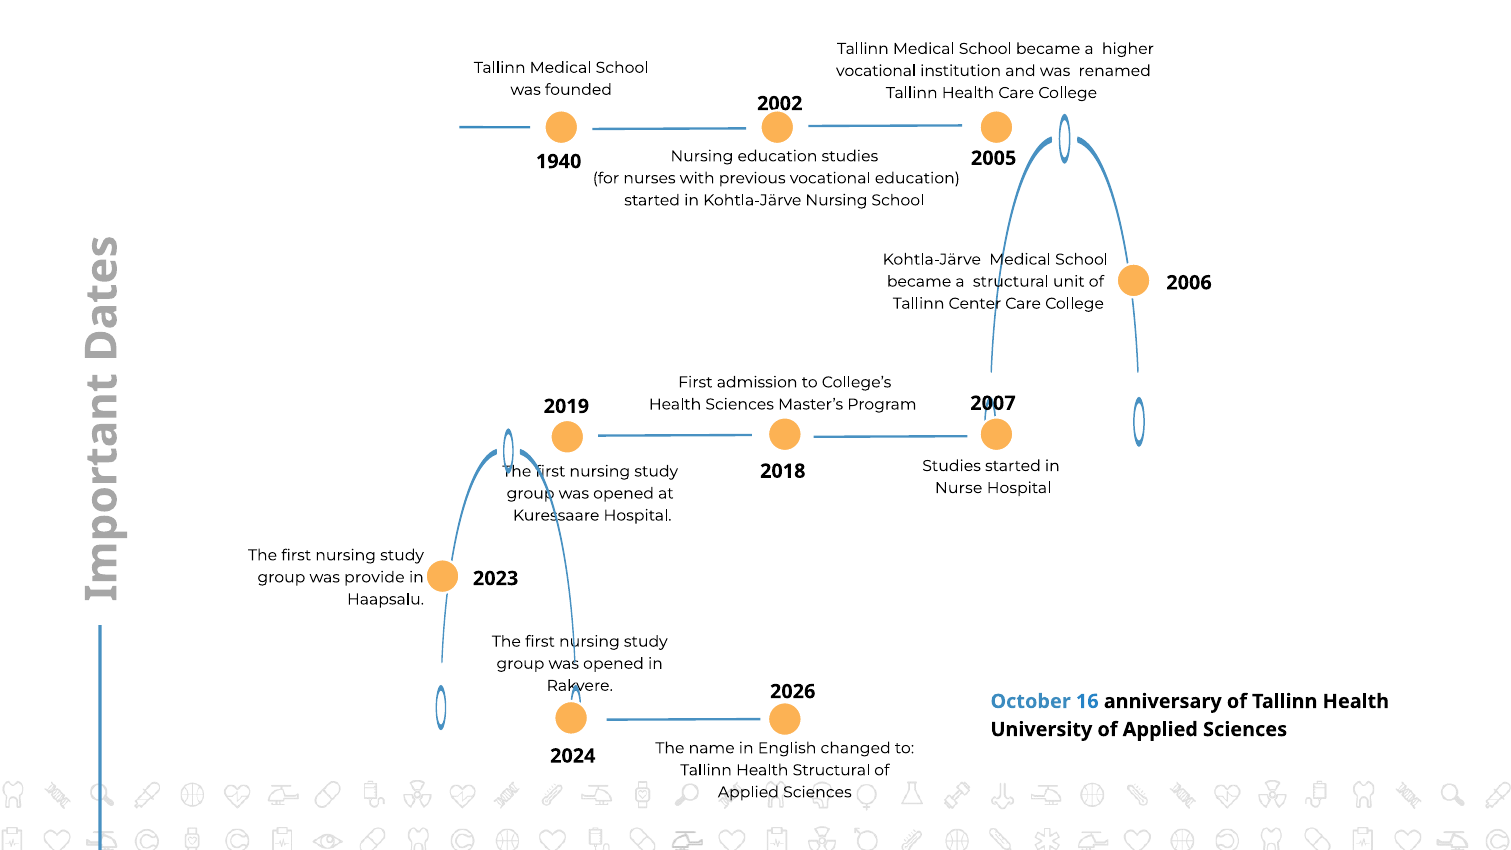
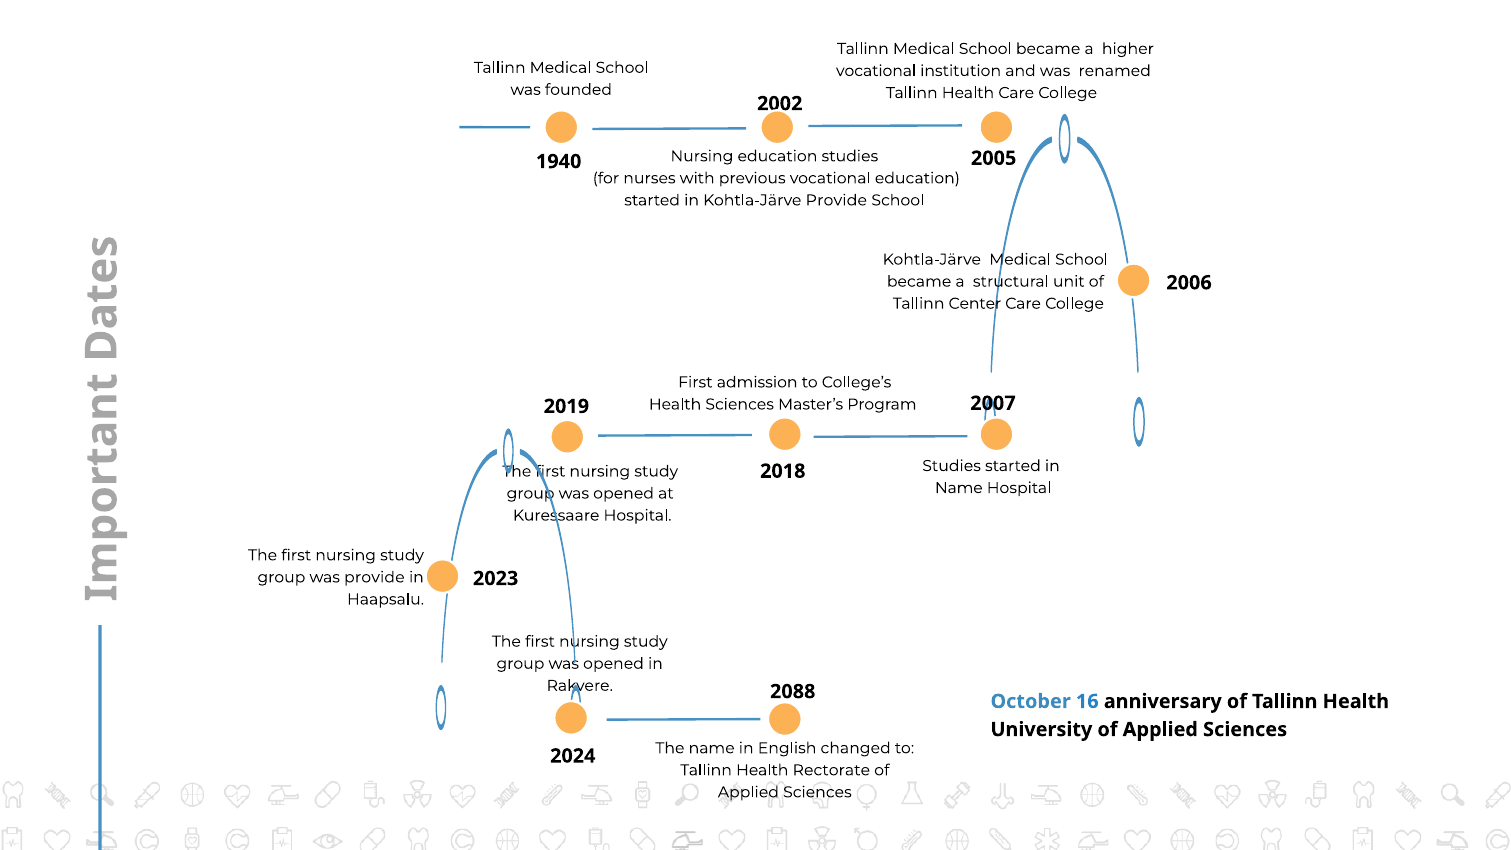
Kohtla-Järve Nursing: Nursing -> Provide (836, 200)
Nurse: Nurse -> Name (959, 488)
2026: 2026 -> 2088 (793, 692)
Health Structural: Structural -> Rectorate (831, 770)
